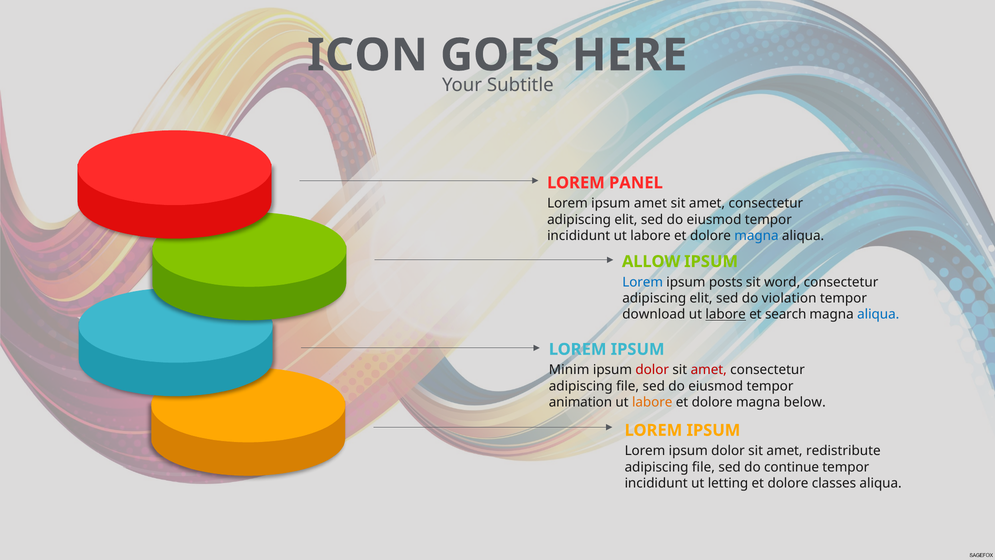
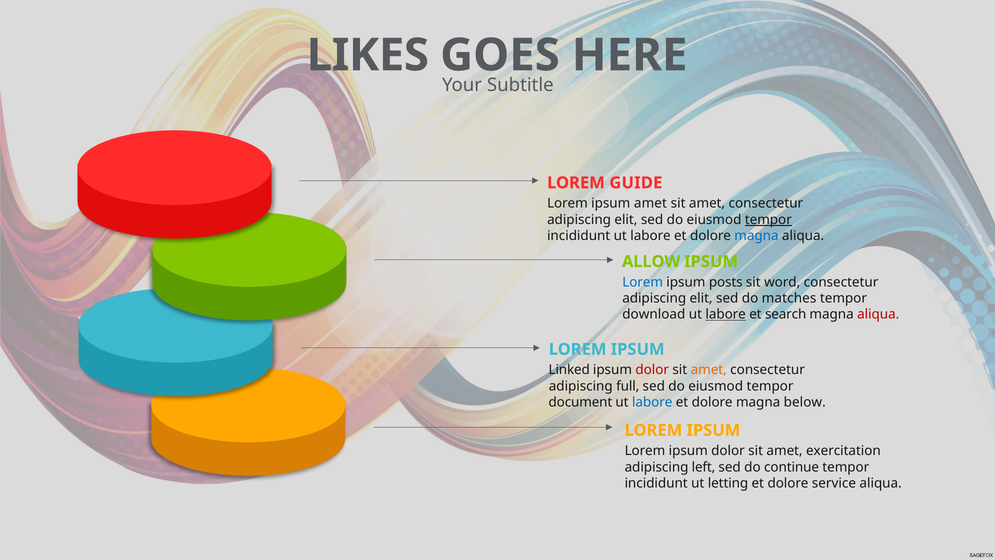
ICON: ICON -> LIKES (368, 55)
PANEL: PANEL -> GUIDE (636, 183)
tempor underline: none -> present (768, 219)
violation: violation -> matches (789, 298)
aliqua colour: blue -> red (878, 314)
Minim: Minim -> Linked (569, 370)
amet colour: red -> orange (709, 370)
file: file -> full (628, 386)
animation: animation -> document (580, 402)
labore colour: orange -> blue (652, 402)
redistribute: redistribute -> exercitation (843, 451)
file: file -> left (704, 467)
classes: classes -> service (834, 483)
